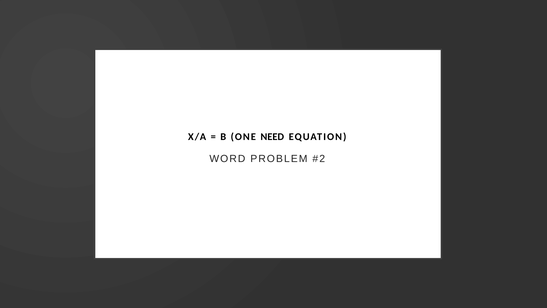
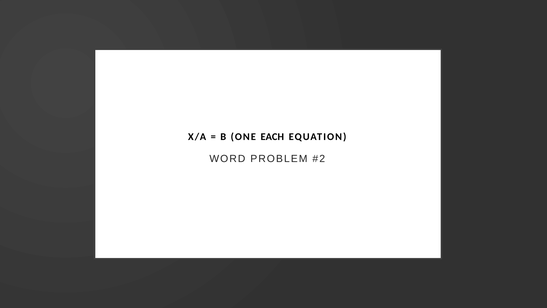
NEED: NEED -> EACH (272, 137)
